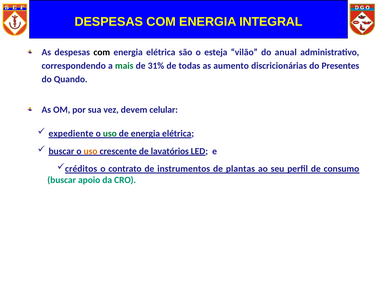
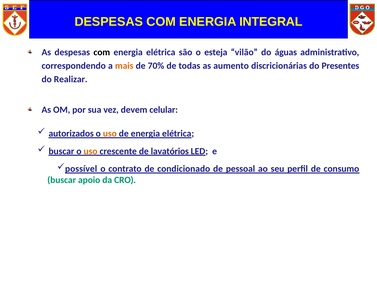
anual: anual -> águas (286, 52)
mais colour: green -> orange (124, 66)
31%: 31% -> 70% (156, 66)
Quando: Quando -> Realizar (71, 79)
expediente: expediente -> autorizados (71, 133)
uso colour: green -> orange (110, 133)
créditos: créditos -> possível (81, 169)
instrumentos: instrumentos -> condicionado (184, 169)
plantas: plantas -> pessoal (240, 169)
